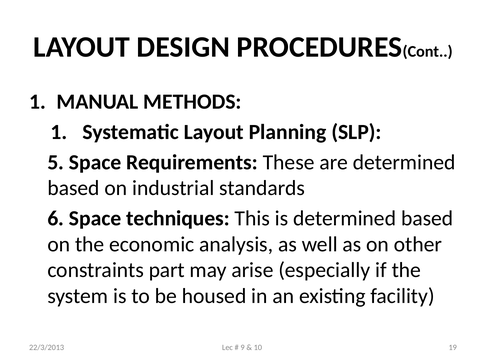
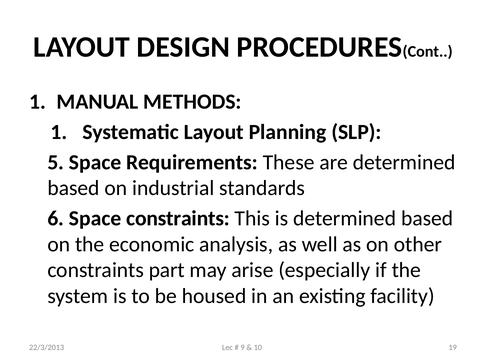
Space techniques: techniques -> constraints (178, 219)
